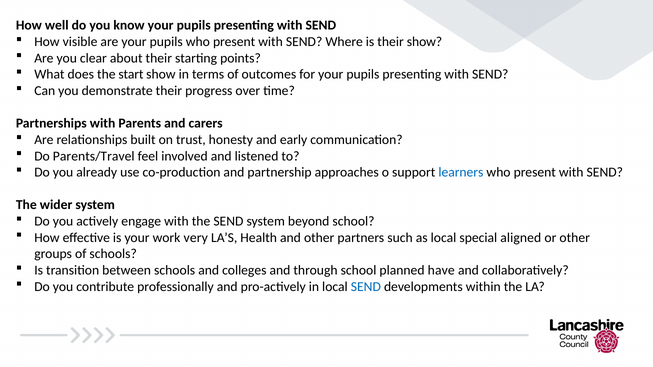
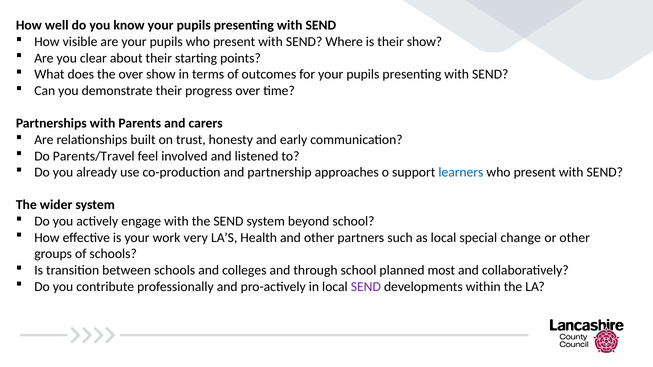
the start: start -> over (131, 75)
aligned: aligned -> change (521, 238)
have: have -> most (441, 270)
SEND colour: blue -> purple (366, 287)
